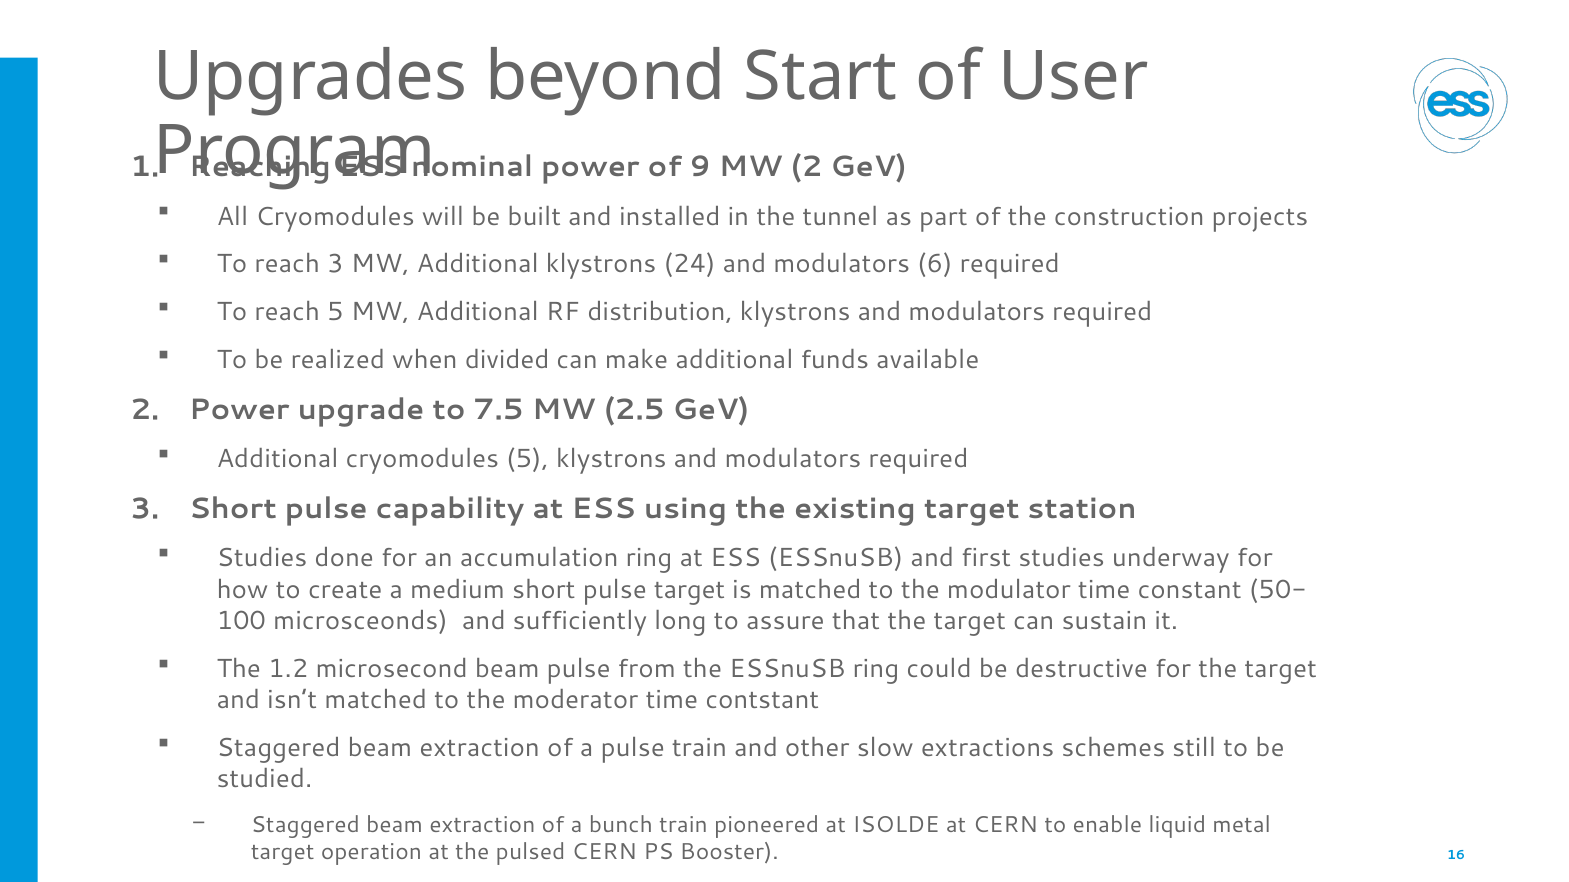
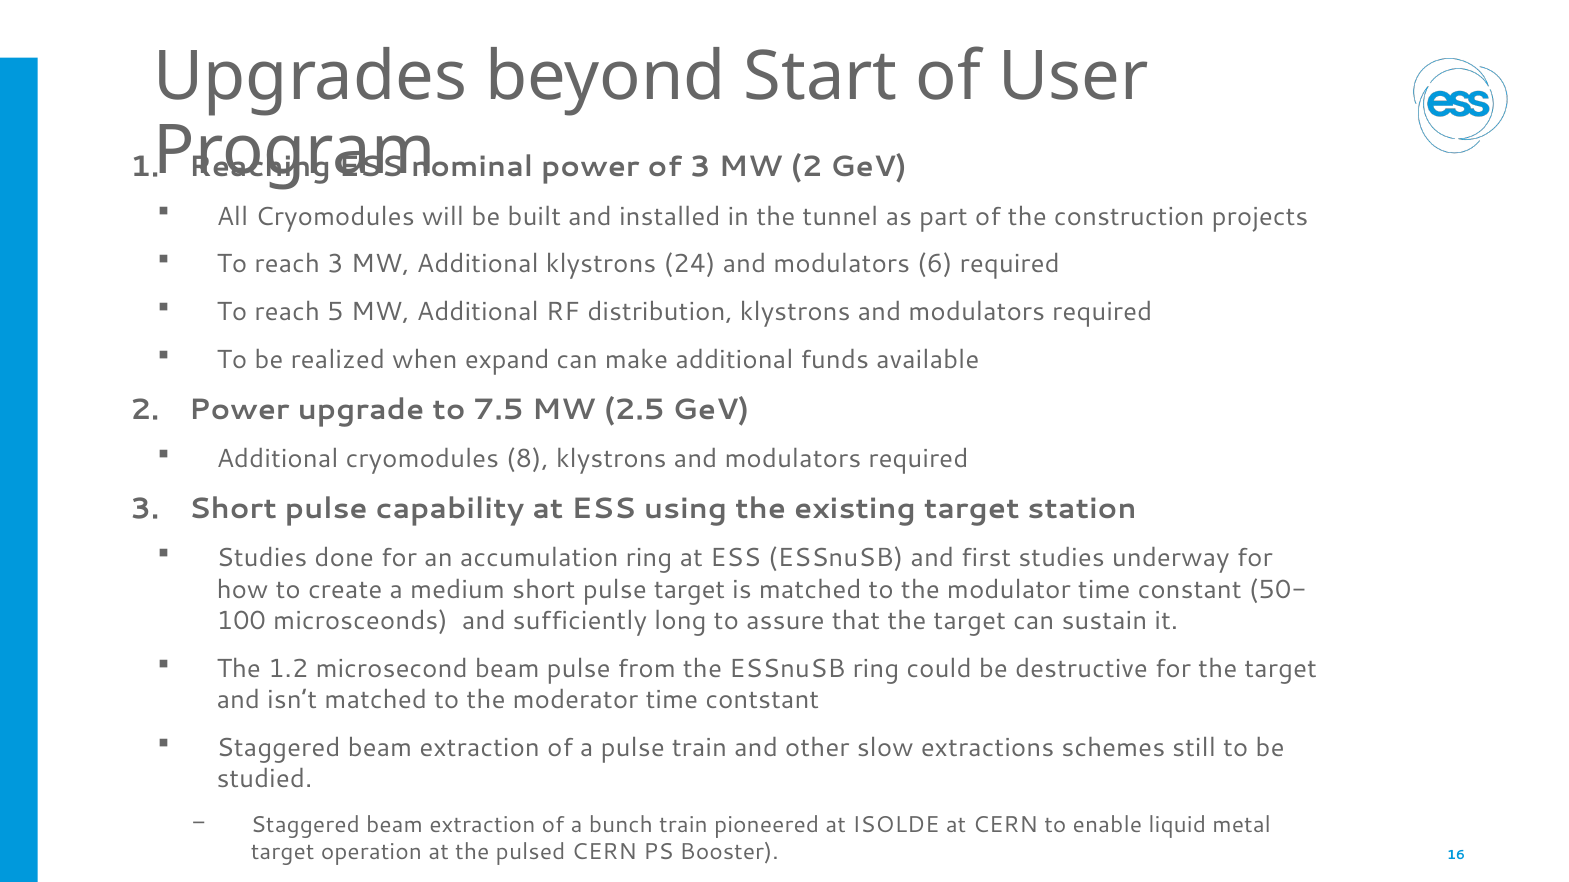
of 9: 9 -> 3 (700, 167)
divided: divided -> expand (507, 360)
cryomodules 5: 5 -> 8 (528, 459)
